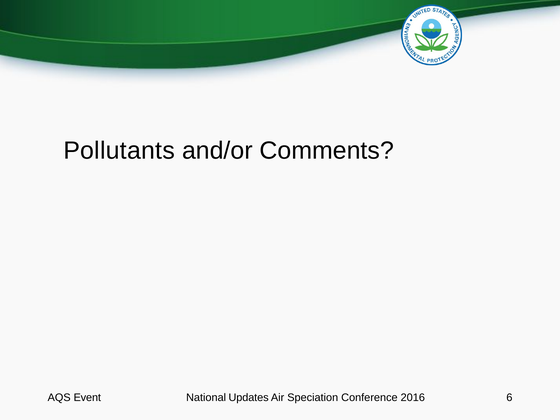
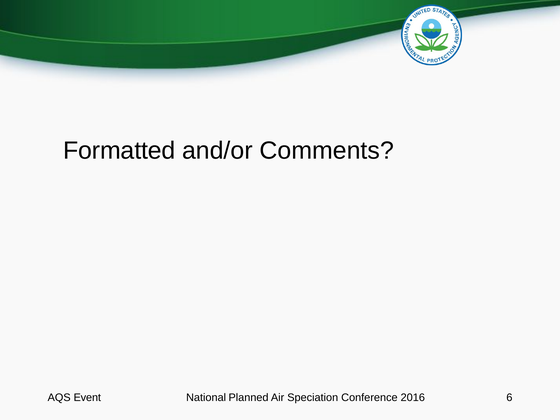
Pollutants: Pollutants -> Formatted (119, 151)
Updates: Updates -> Planned (249, 397)
